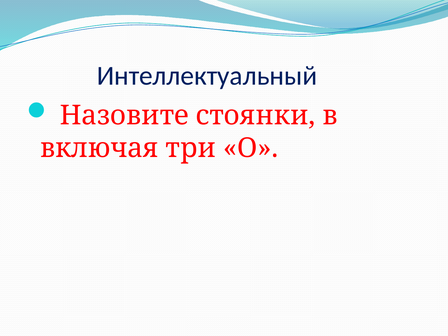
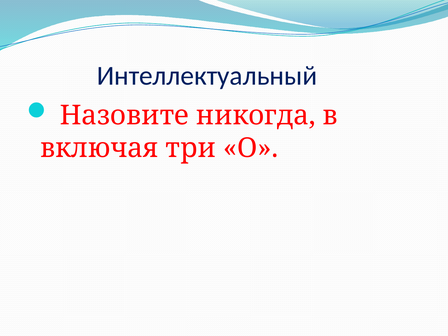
стоянки: стоянки -> никогда (256, 115)
